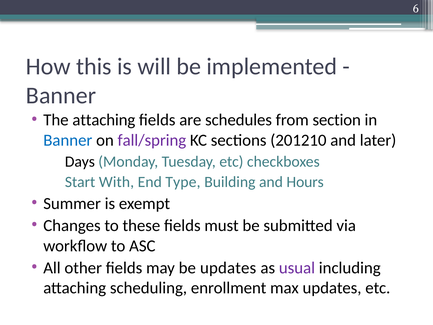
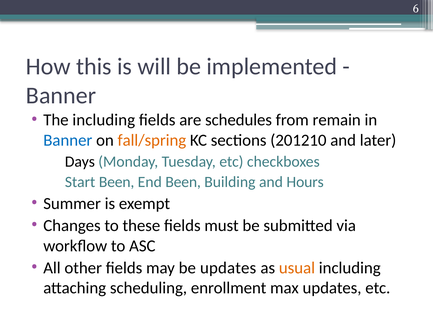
The attaching: attaching -> including (104, 120)
section: section -> remain (337, 120)
fall/spring colour: purple -> orange (152, 140)
Start With: With -> Been (117, 182)
End Type: Type -> Been (183, 182)
usual colour: purple -> orange (297, 268)
